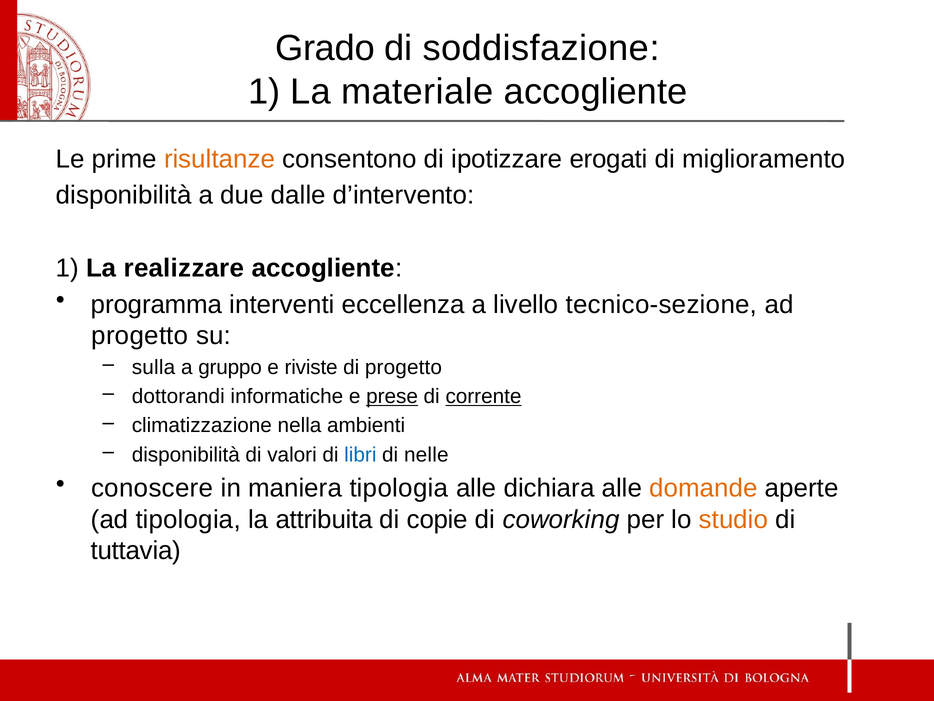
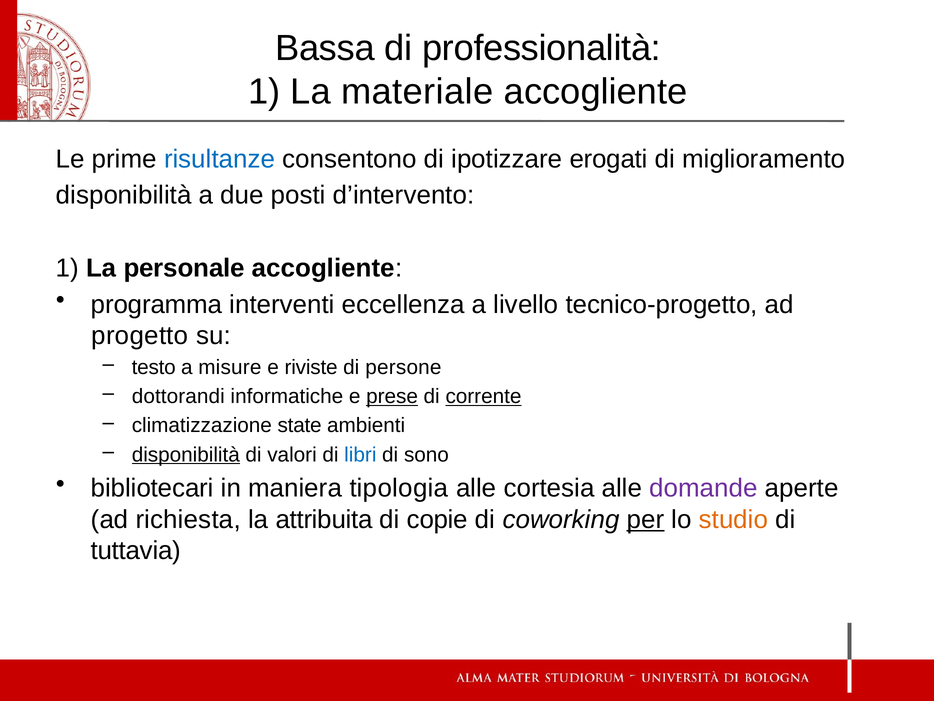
Grado: Grado -> Bassa (325, 48)
soddisfazione: soddisfazione -> professionalità (542, 48)
risultanze colour: orange -> blue (220, 159)
dalle: dalle -> posti (298, 195)
realizzare: realizzare -> personale (184, 268)
tecnico-sezione: tecnico-sezione -> tecnico-progetto (662, 304)
sulla: sulla -> testo (154, 367)
gruppo: gruppo -> misure (230, 367)
di progetto: progetto -> persone (403, 367)
nella: nella -> state (300, 425)
disponibilità underline: none -> present (186, 454)
nelle: nelle -> sono (426, 454)
conoscere: conoscere -> bibliotecari (152, 488)
dichiara: dichiara -> cortesia (549, 488)
domande colour: orange -> purple (703, 488)
ad tipologia: tipologia -> richiesta (188, 519)
per underline: none -> present (645, 519)
